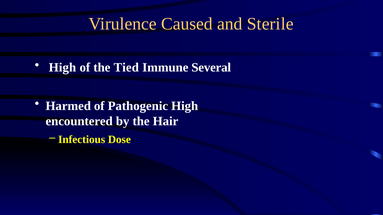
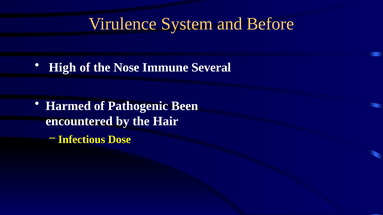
Caused: Caused -> System (187, 24)
Sterile: Sterile -> Before (270, 24)
Tied: Tied -> Nose (126, 67)
Pathogenic High: High -> Been (185, 106)
